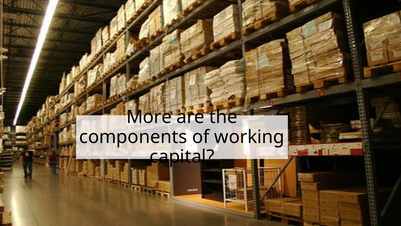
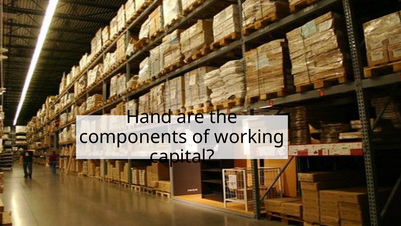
More: More -> Hand (149, 117)
